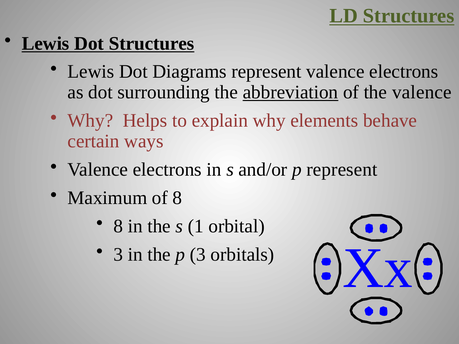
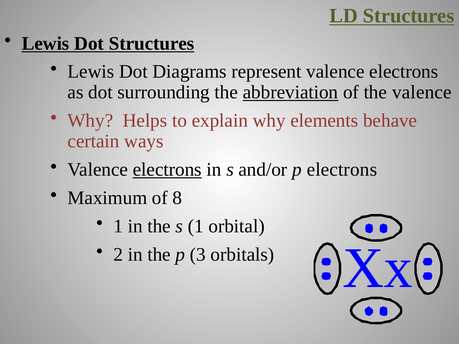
electrons underline: none -> present (167, 170)
p represent: represent -> electrons (342, 170)
8: 8 -> 1 (118, 226)
3: 3 -> 2 (118, 255)
